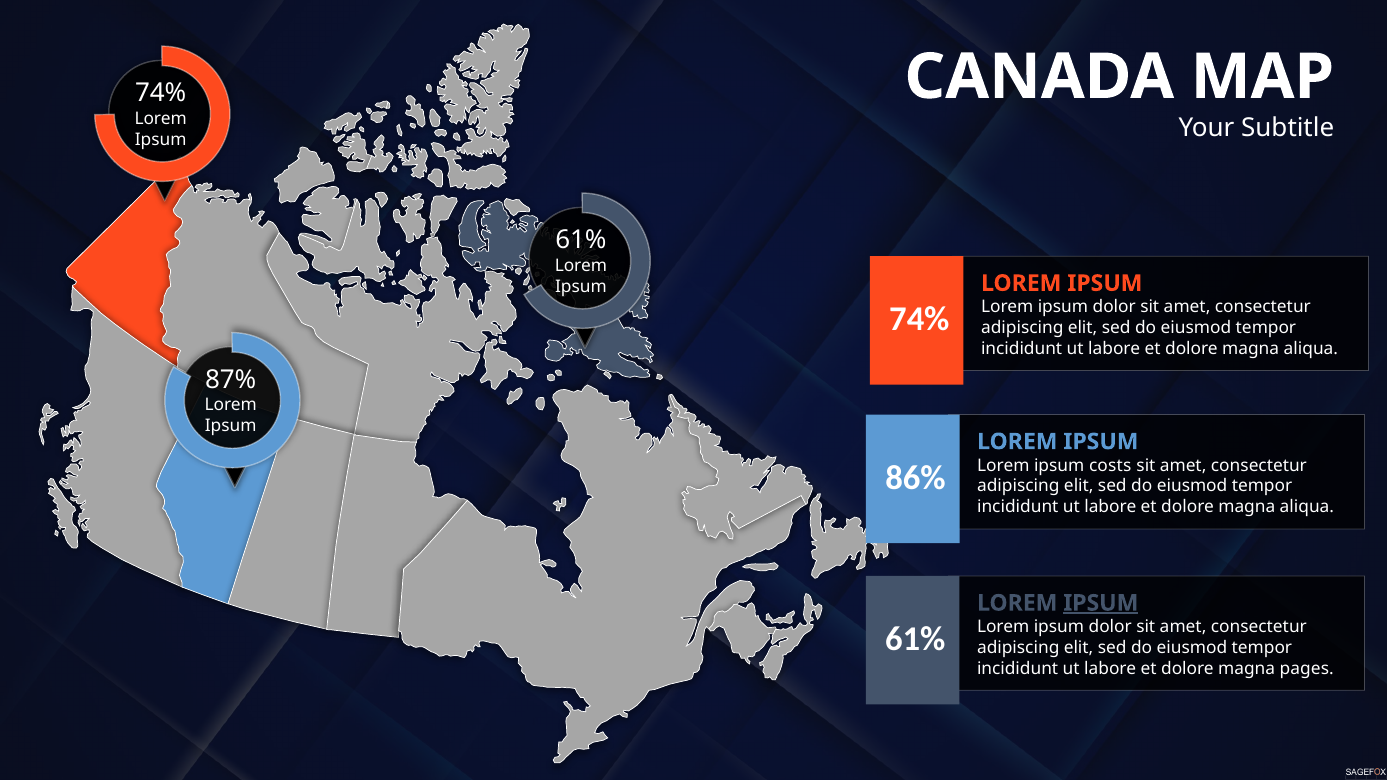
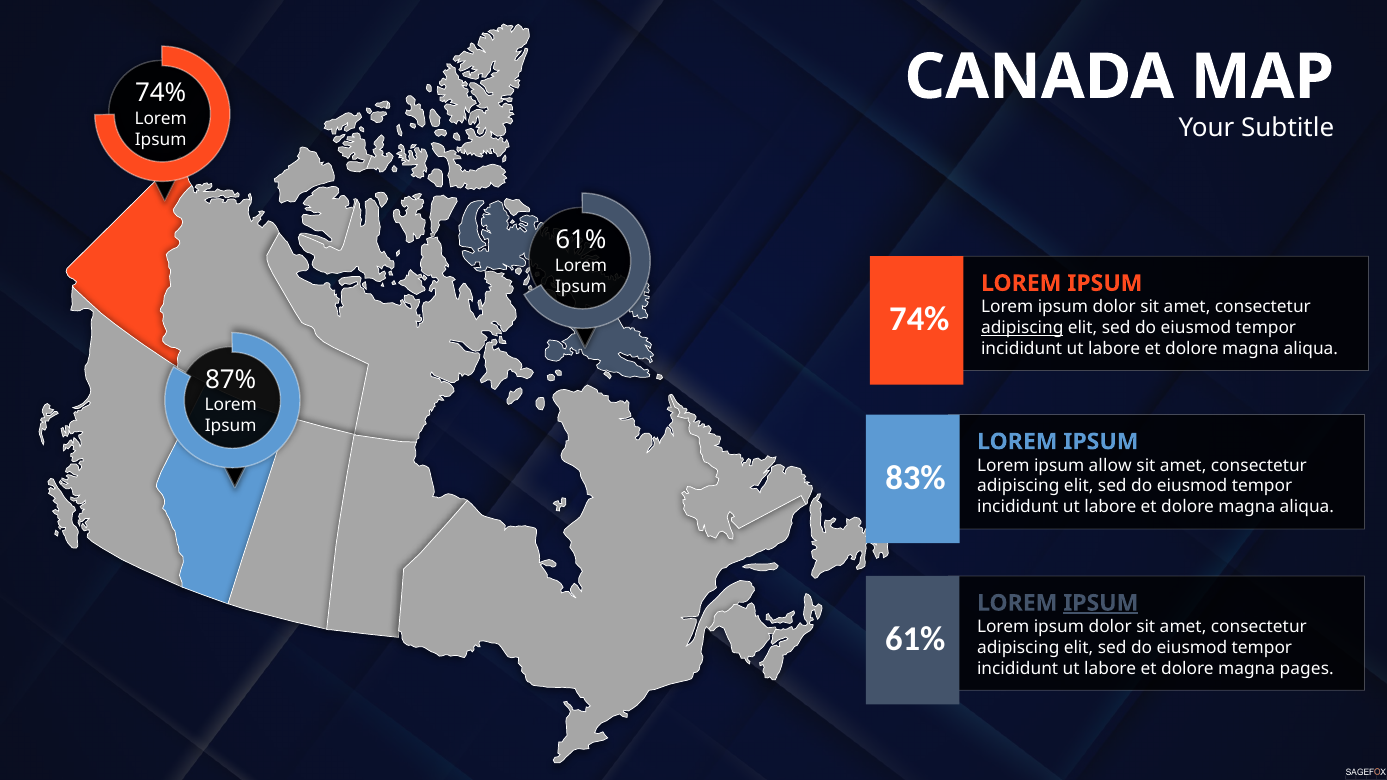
adipiscing underline: none -> present (1022, 328)
costs: costs -> allow (1110, 466)
86%: 86% -> 83% (915, 478)
